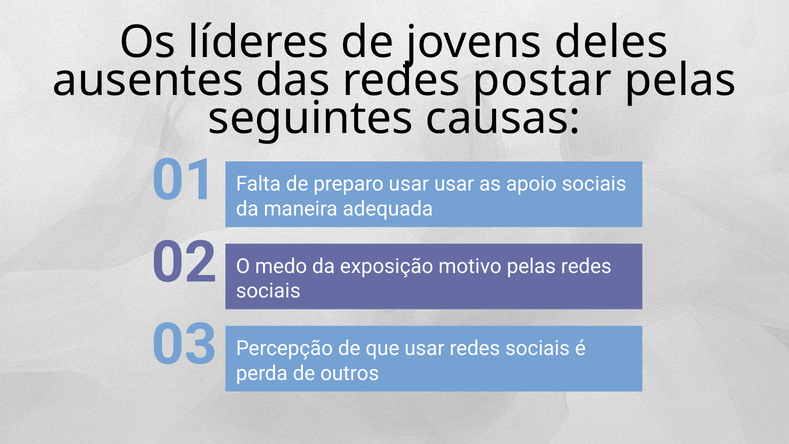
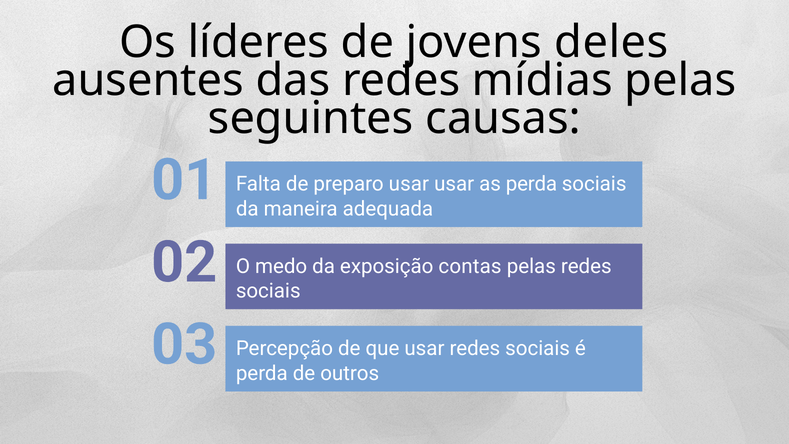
postar: postar -> mídias (542, 80)
as apoio: apoio -> perda (531, 184)
motivo: motivo -> contas (470, 266)
